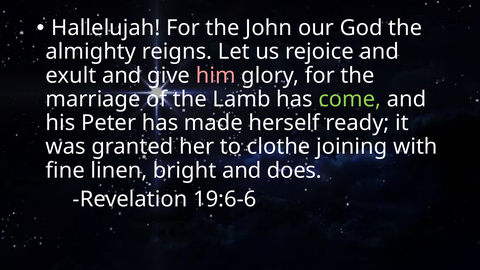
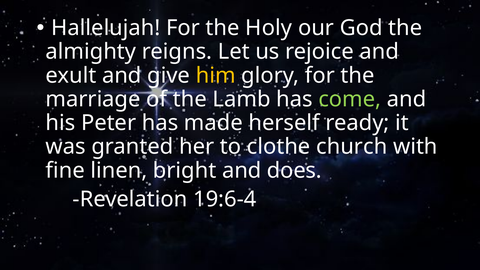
John: John -> Holy (269, 28)
him colour: pink -> yellow (216, 75)
joining: joining -> church (352, 147)
19:6-6: 19:6-6 -> 19:6-4 (225, 199)
